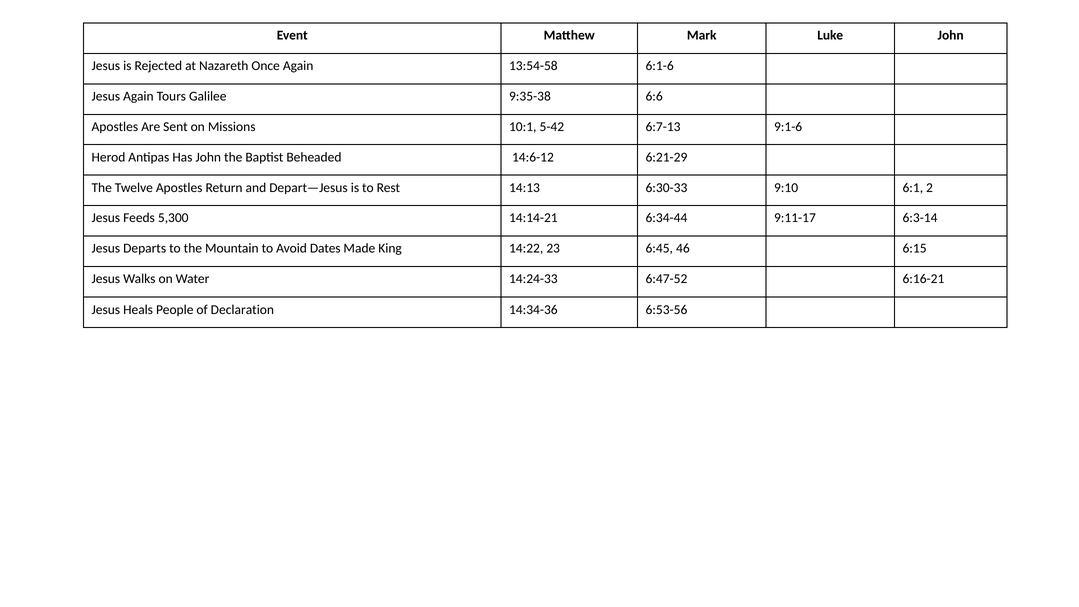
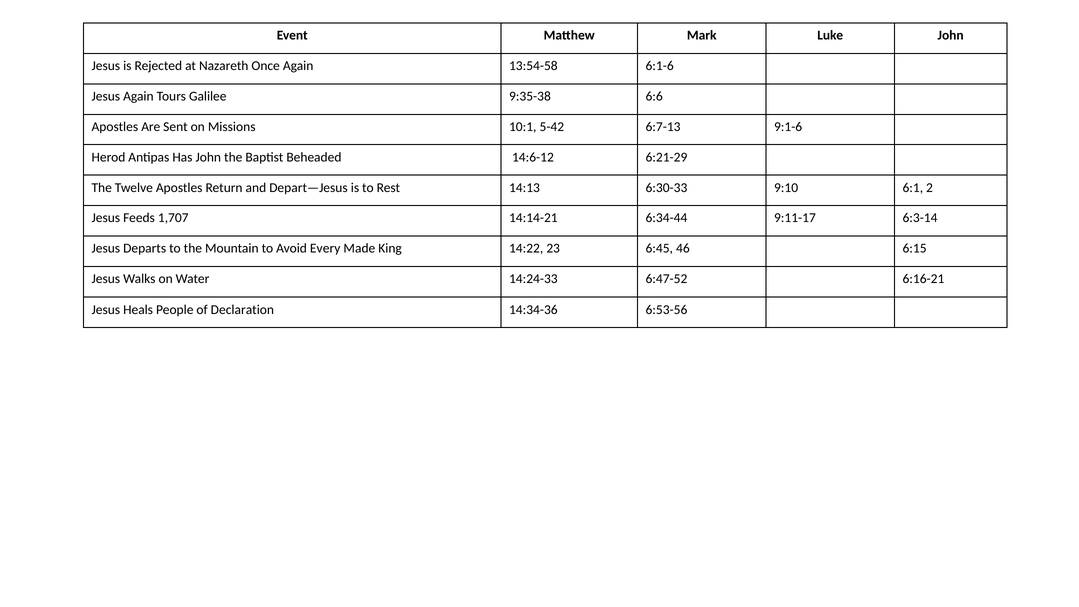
5,300: 5,300 -> 1,707 (173, 218)
Dates: Dates -> Every (325, 248)
